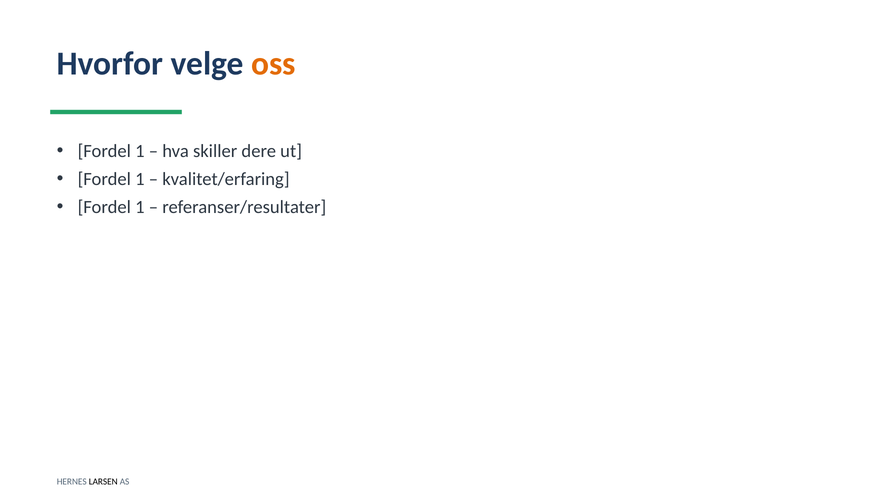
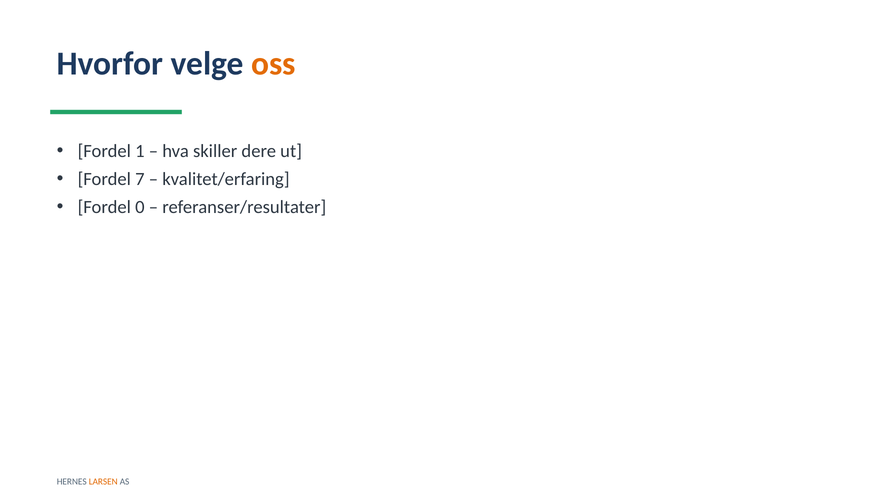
1: 1 -> 7 (140, 179)
1: 1 -> 0 (140, 207)
LARSEN colour: black -> orange (103, 481)
